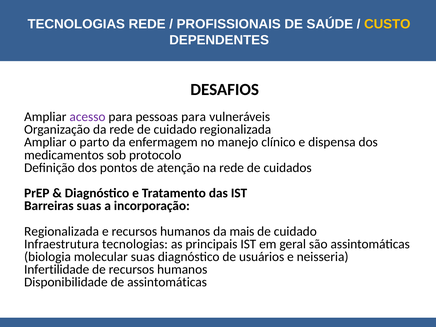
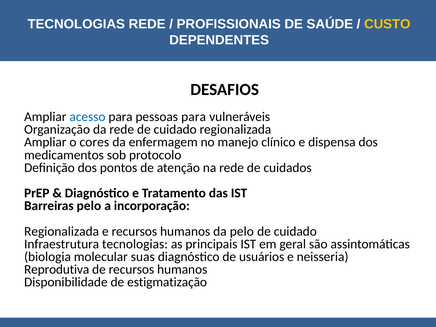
acesso colour: purple -> blue (87, 117)
parto: parto -> cores (94, 142)
Barreiras suas: suas -> pelo (89, 206)
da mais: mais -> pelo (242, 231)
Infertilidade: Infertilidade -> Reprodutiva (57, 269)
de assintomáticas: assintomáticas -> estigmatização (167, 282)
